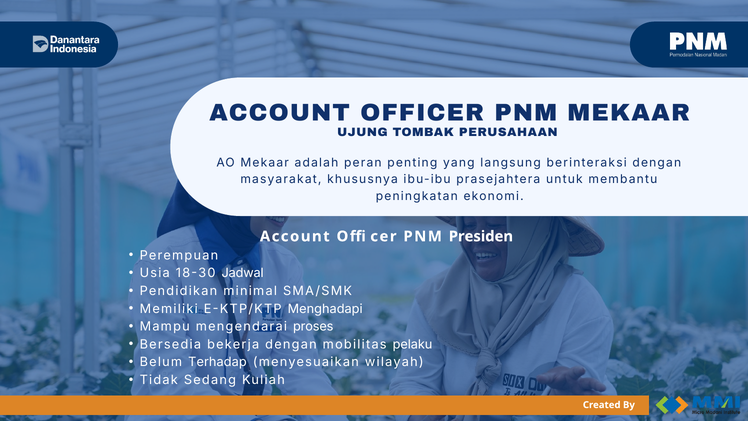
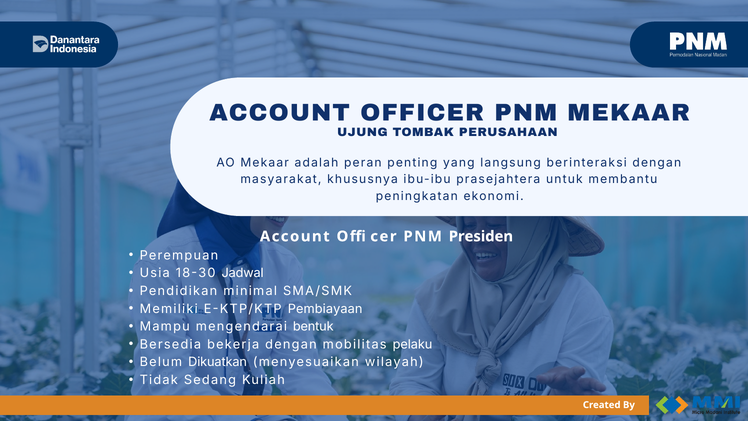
Menghadapi: Menghadapi -> Pembiayaan (325, 309)
proses: proses -> bentuk (313, 326)
Terhadap: Terhadap -> Dikuatkan (218, 362)
